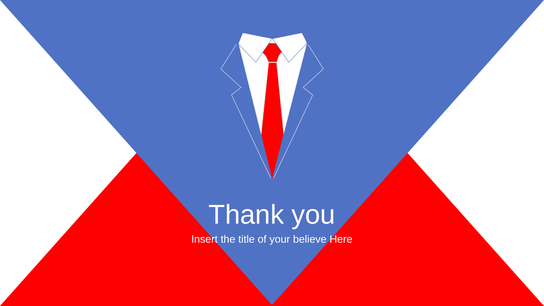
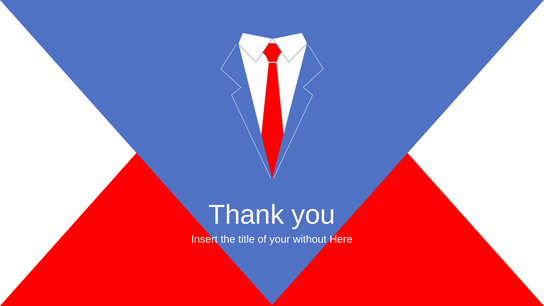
believe: believe -> without (310, 239)
